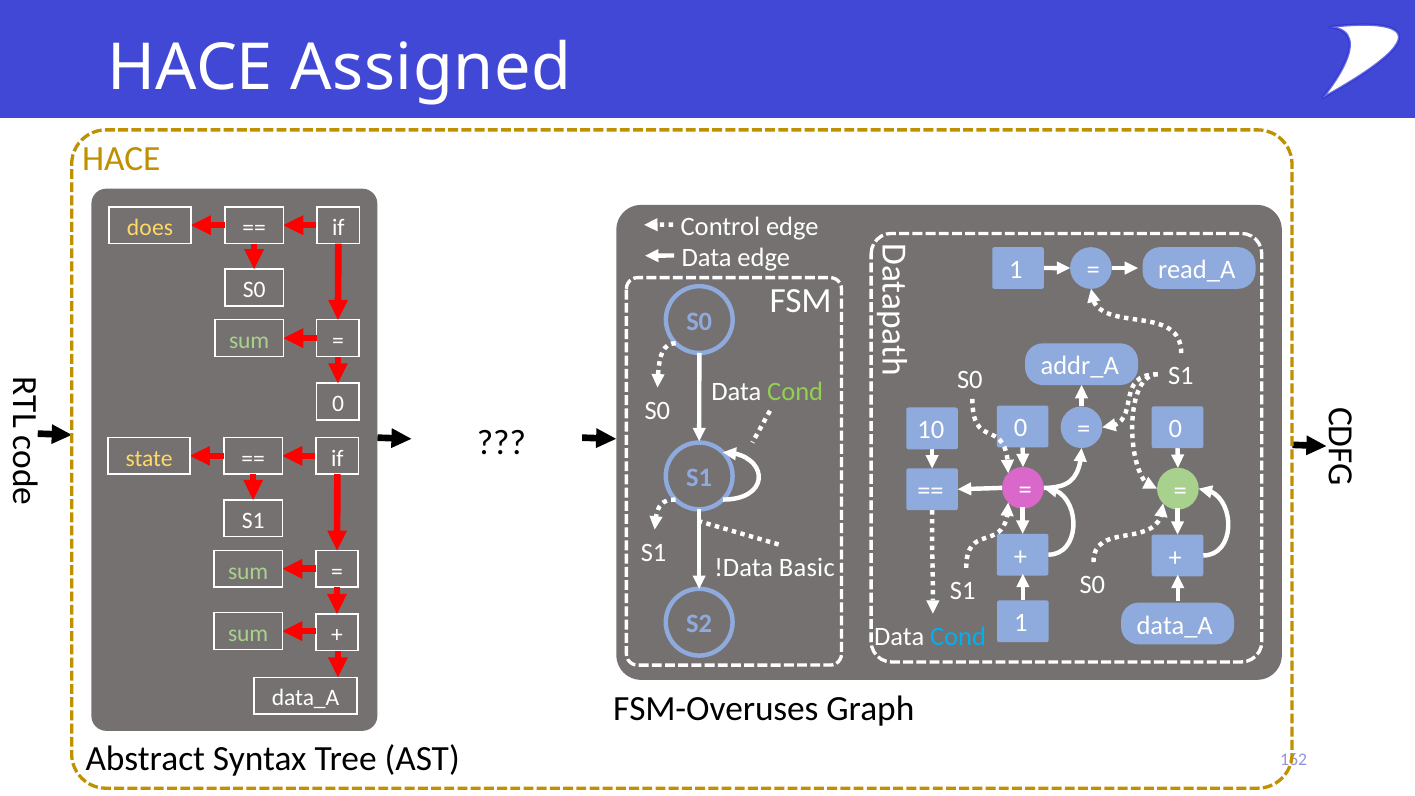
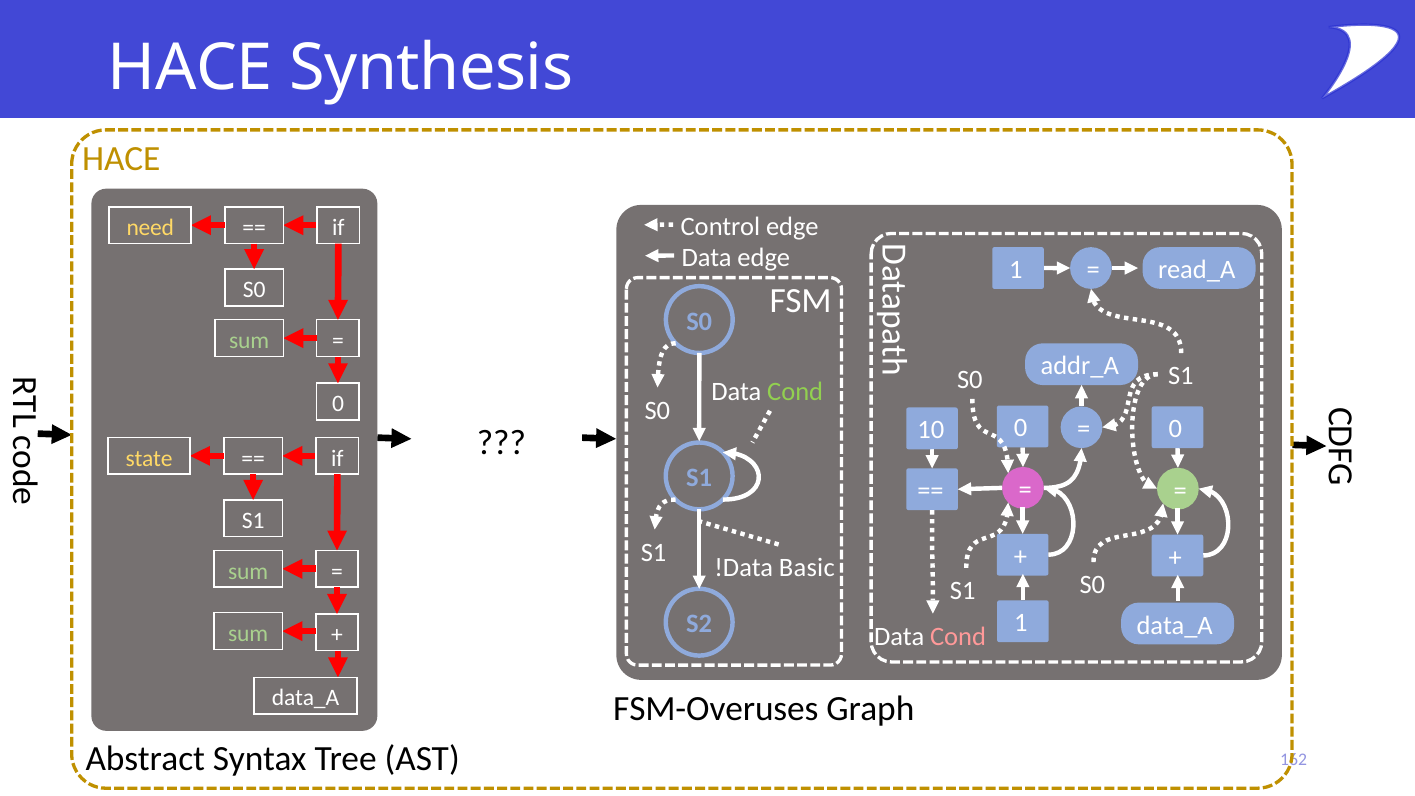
Assigned: Assigned -> Synthesis (432, 68)
does: does -> need (150, 228)
Cond colour: light blue -> pink (958, 637)
